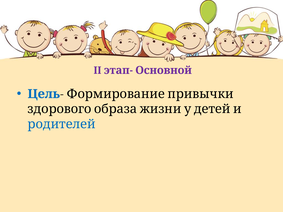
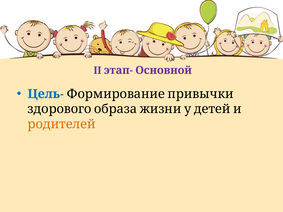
родителей colour: blue -> orange (62, 124)
